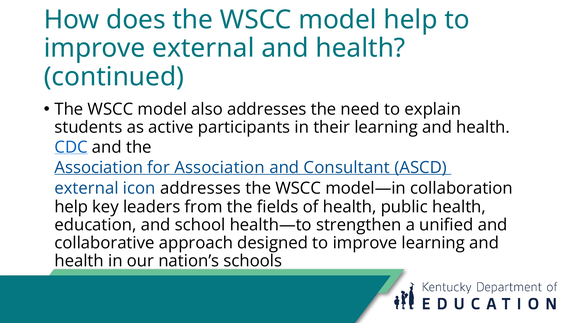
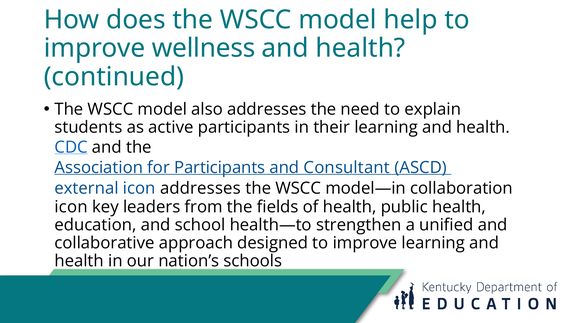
improve external: external -> wellness (204, 48)
for Association: Association -> Participants (220, 168)
help: help -> icon (71, 207)
